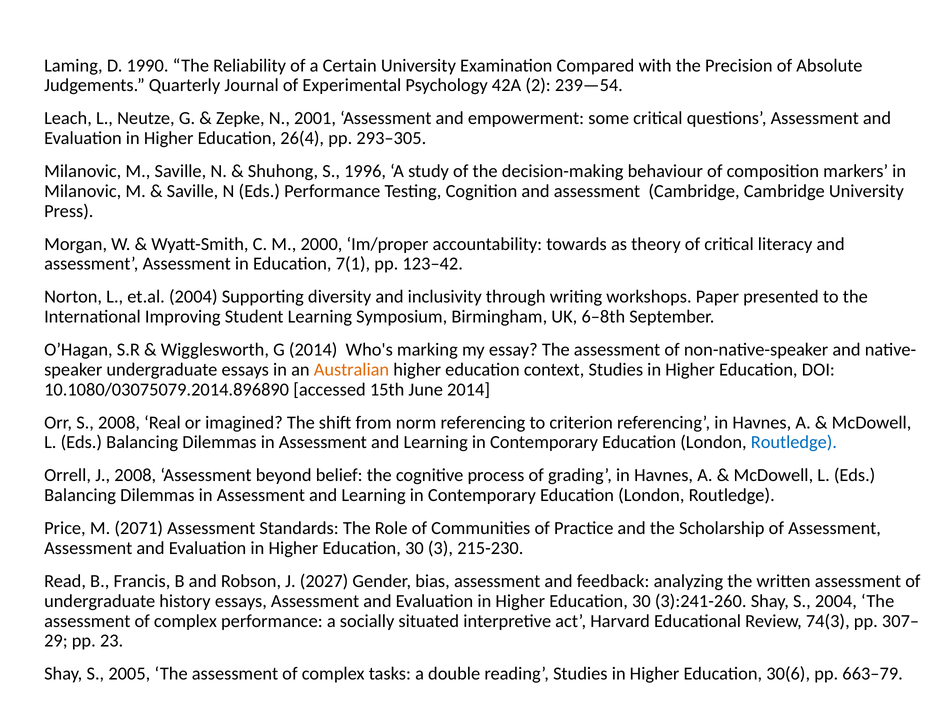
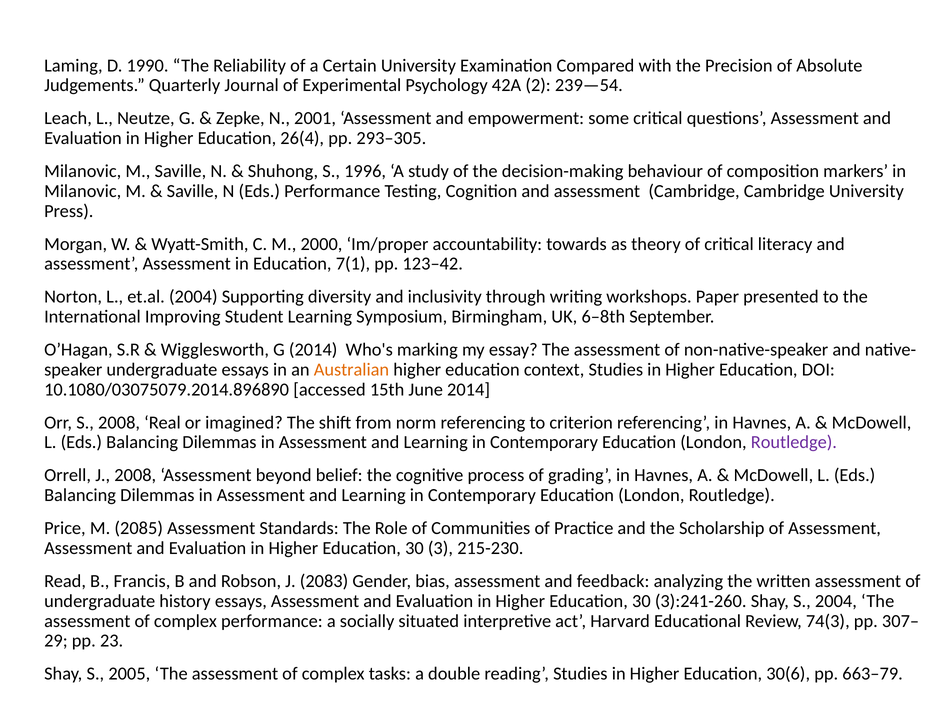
Routledge colour: blue -> purple (794, 442)
2071: 2071 -> 2085 (139, 528)
2027: 2027 -> 2083 (324, 581)
